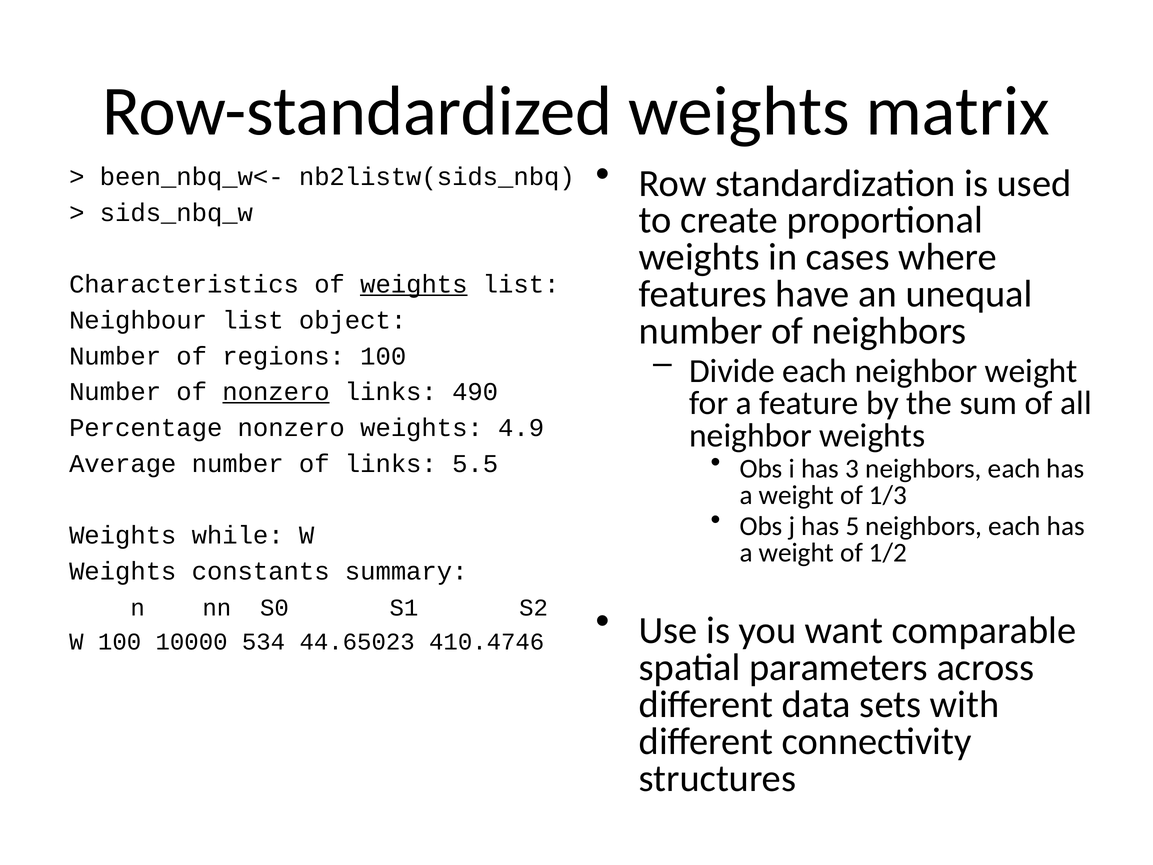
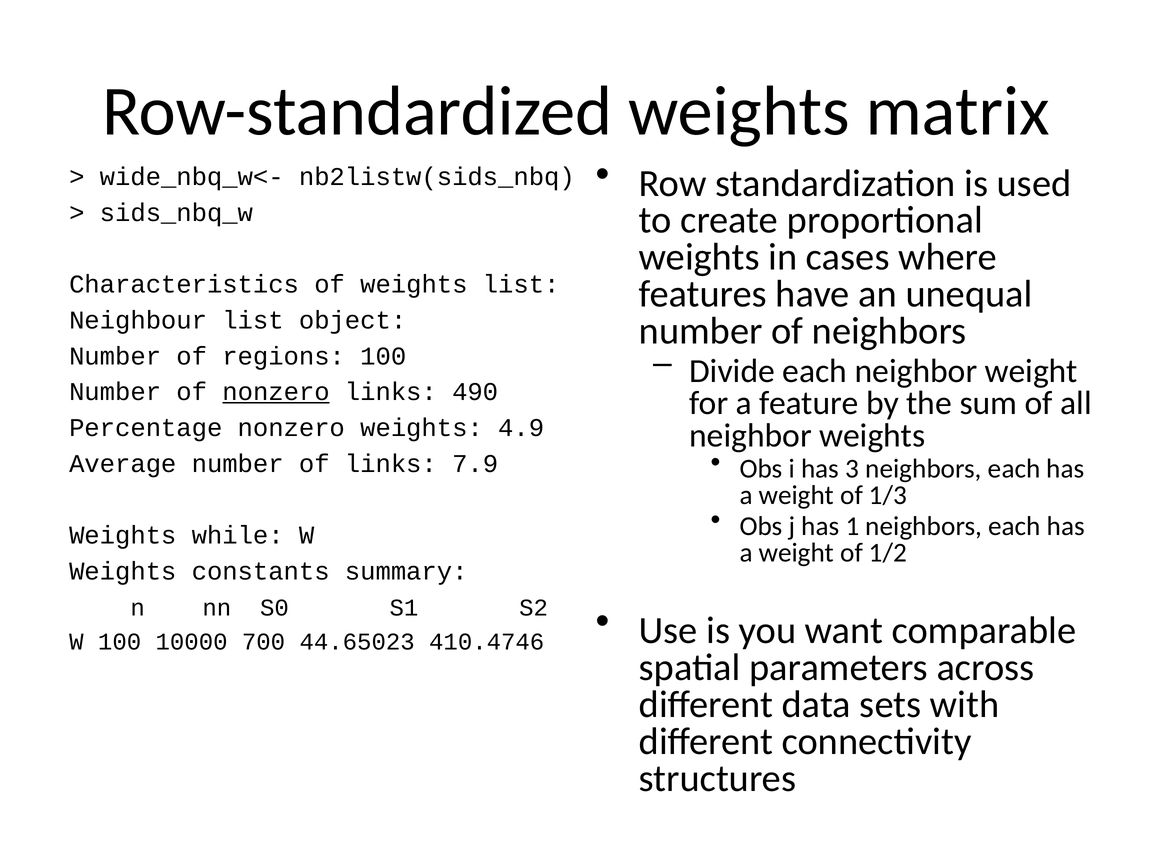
been_nbq_w<-: been_nbq_w<- -> wide_nbq_w<- (192, 177)
weights underline: present -> none (414, 284)
5.5: 5.5 -> 7.9 (475, 464)
5: 5 -> 1 (852, 526)
534: 534 -> 700 (264, 641)
